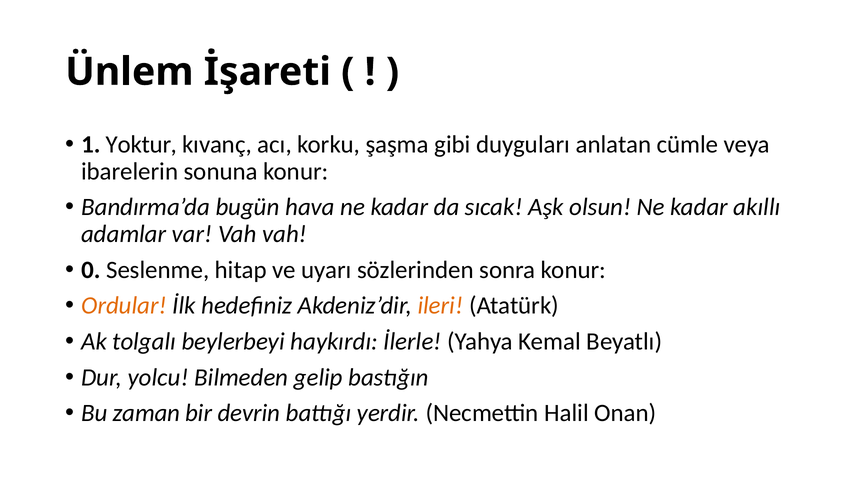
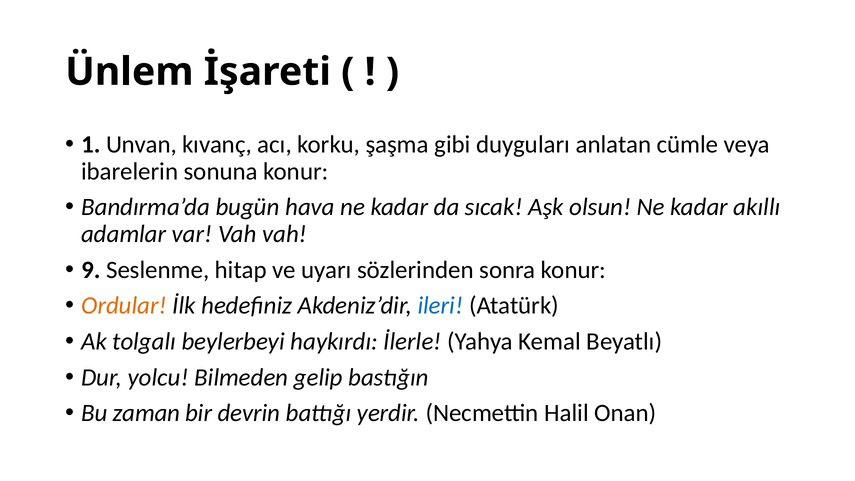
Yoktur: Yoktur -> Unvan (141, 145)
0: 0 -> 9 (91, 270)
ileri colour: orange -> blue (440, 306)
